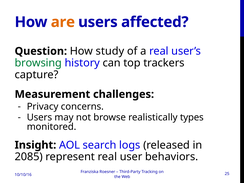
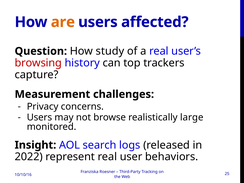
browsing colour: green -> red (38, 63)
types: types -> large (192, 117)
2085: 2085 -> 2022 (29, 157)
